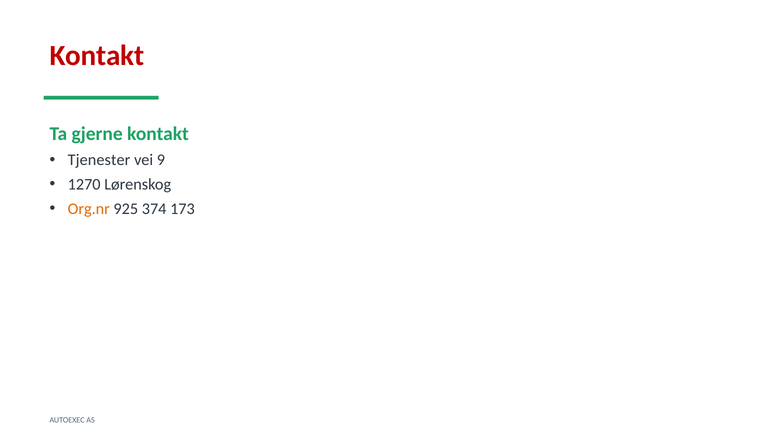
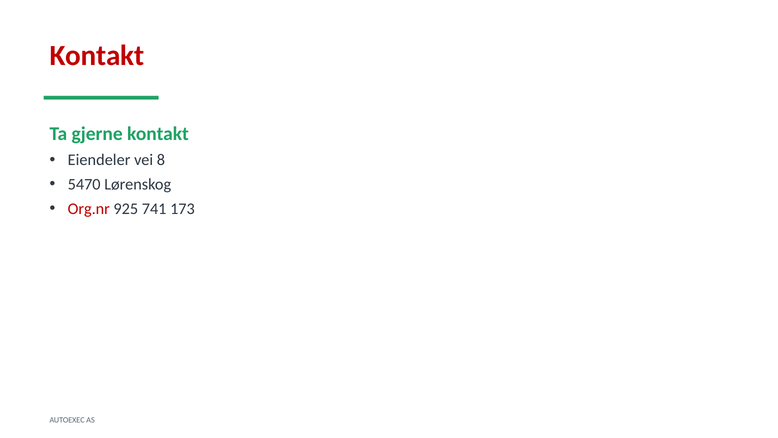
Tjenester: Tjenester -> Eiendeler (99, 160)
9: 9 -> 8 (161, 160)
1270: 1270 -> 5470 (84, 184)
Org.nr colour: orange -> red (89, 209)
374: 374 -> 741 (154, 209)
